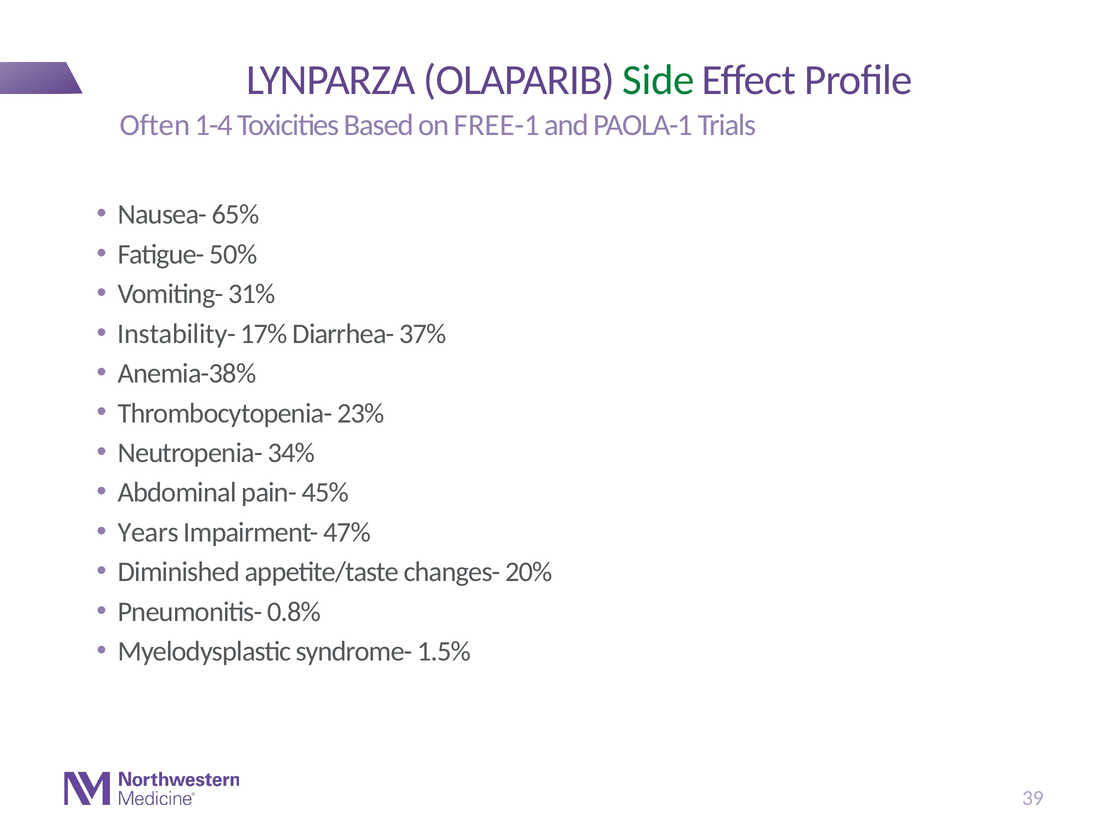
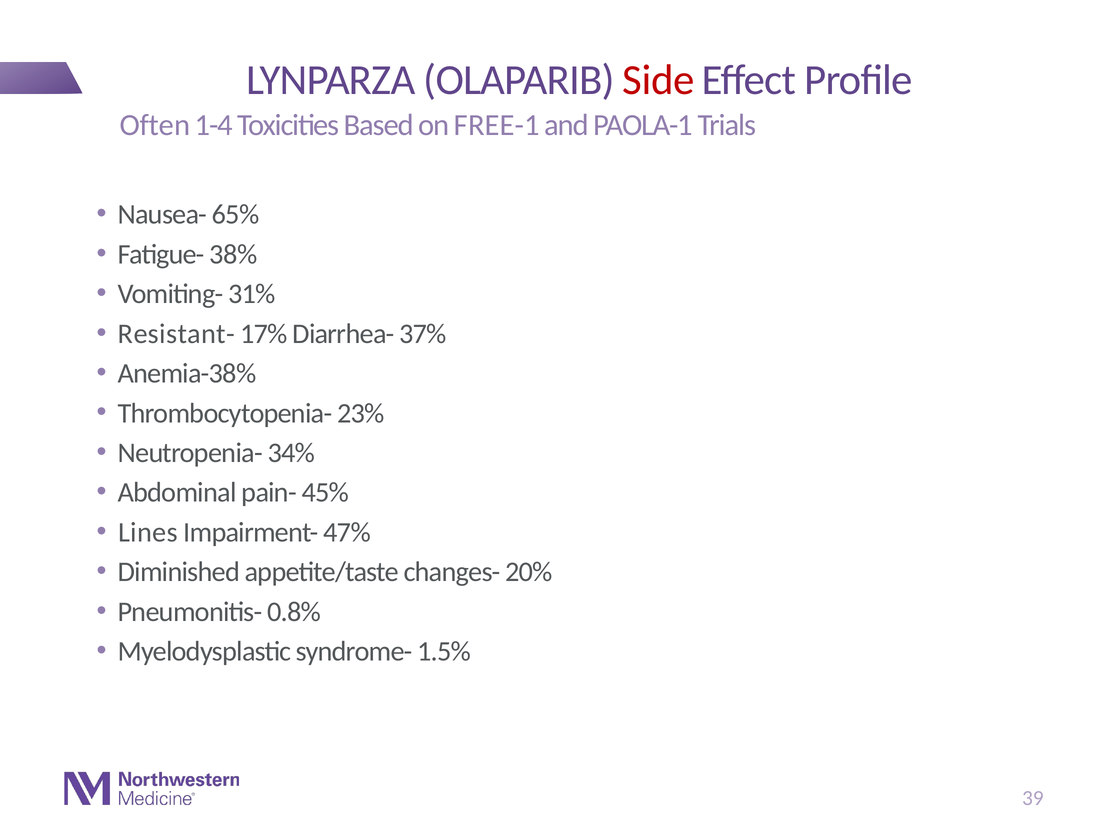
Side colour: green -> red (658, 80)
50%: 50% -> 38% (233, 254)
Instability-: Instability- -> Resistant- (176, 334)
Years: Years -> Lines (148, 533)
